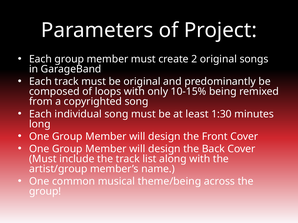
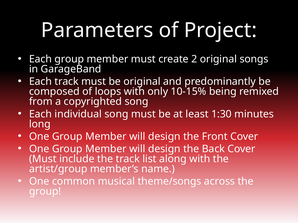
theme/being: theme/being -> theme/songs (169, 182)
